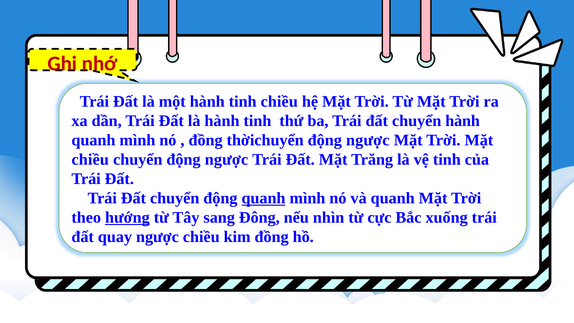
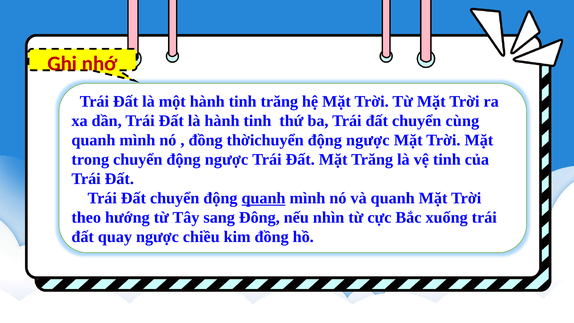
tinh chiều: chiều -> trăng (279, 101)
chuyển hành: hành -> cùng (462, 121)
chiều: chiều -> trong (90, 159)
hướng underline: present -> none (127, 217)
